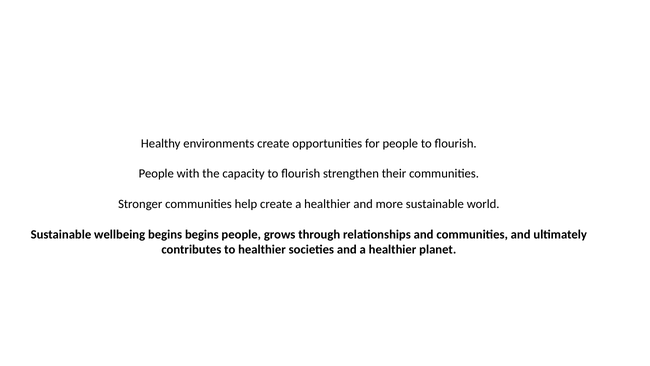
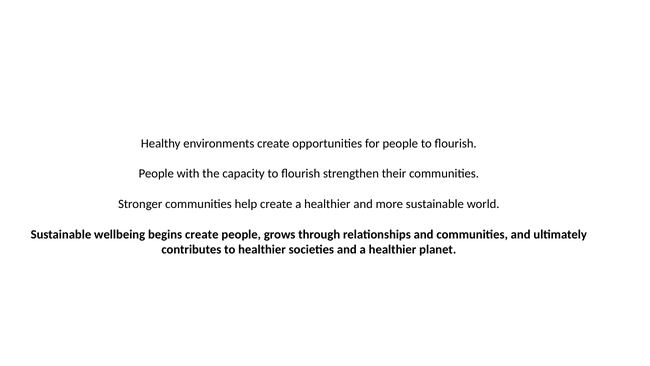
begins begins: begins -> create (202, 234)
